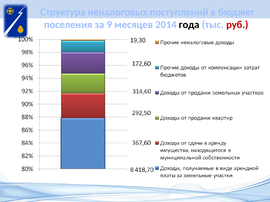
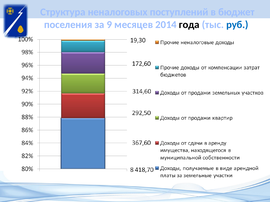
руб colour: red -> blue (237, 25)
